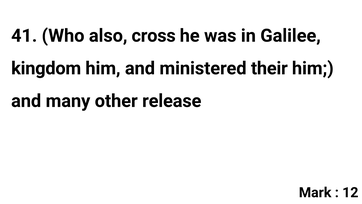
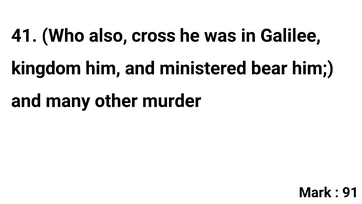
their: their -> bear (269, 68)
release: release -> murder (172, 101)
12: 12 -> 91 (350, 192)
